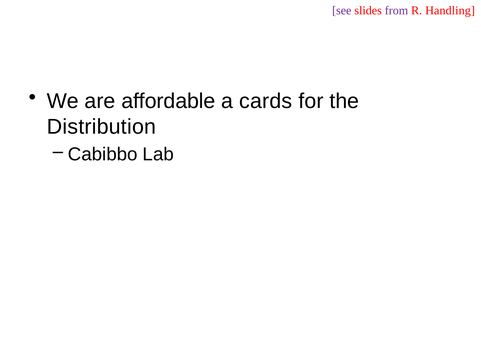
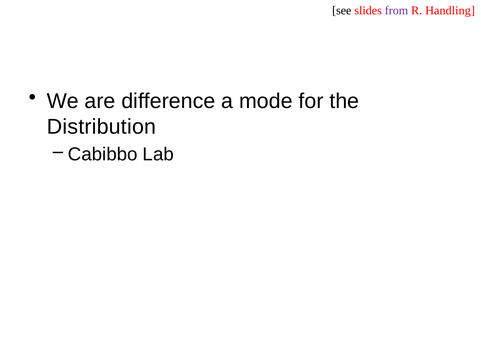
see colour: purple -> black (342, 10)
affordable: affordable -> difference (168, 101)
cards: cards -> mode (266, 101)
